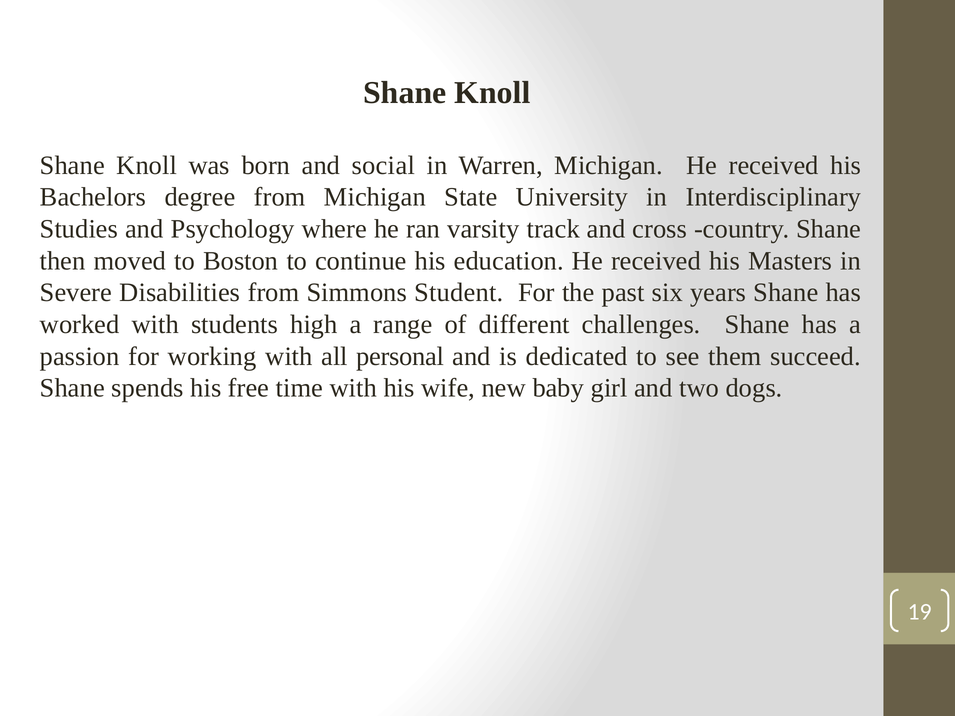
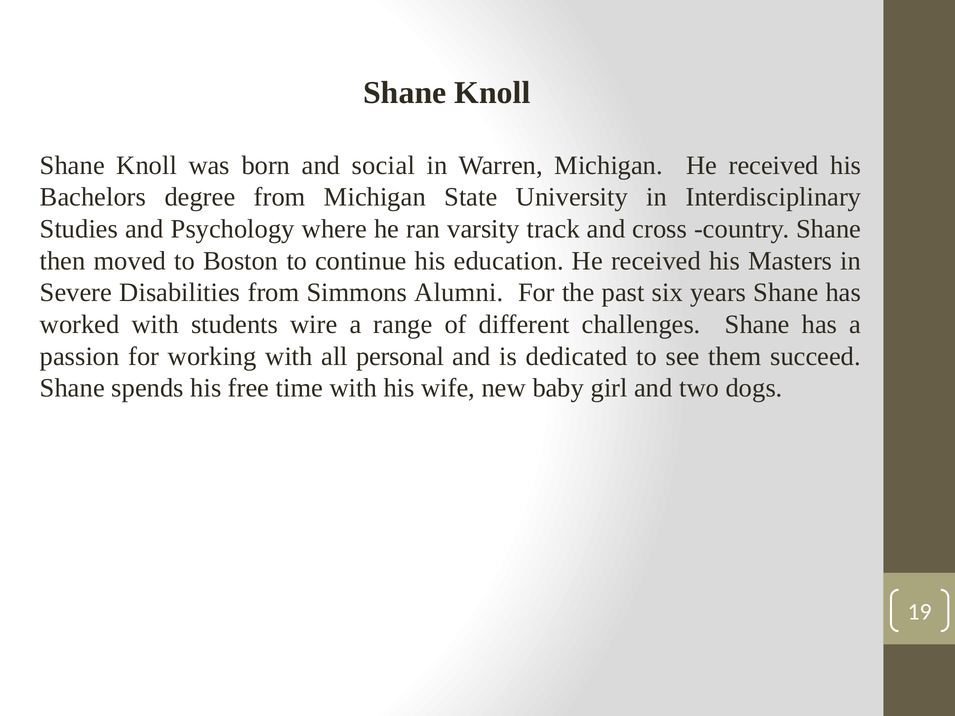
Student: Student -> Alumni (459, 293)
high: high -> wire (314, 325)
